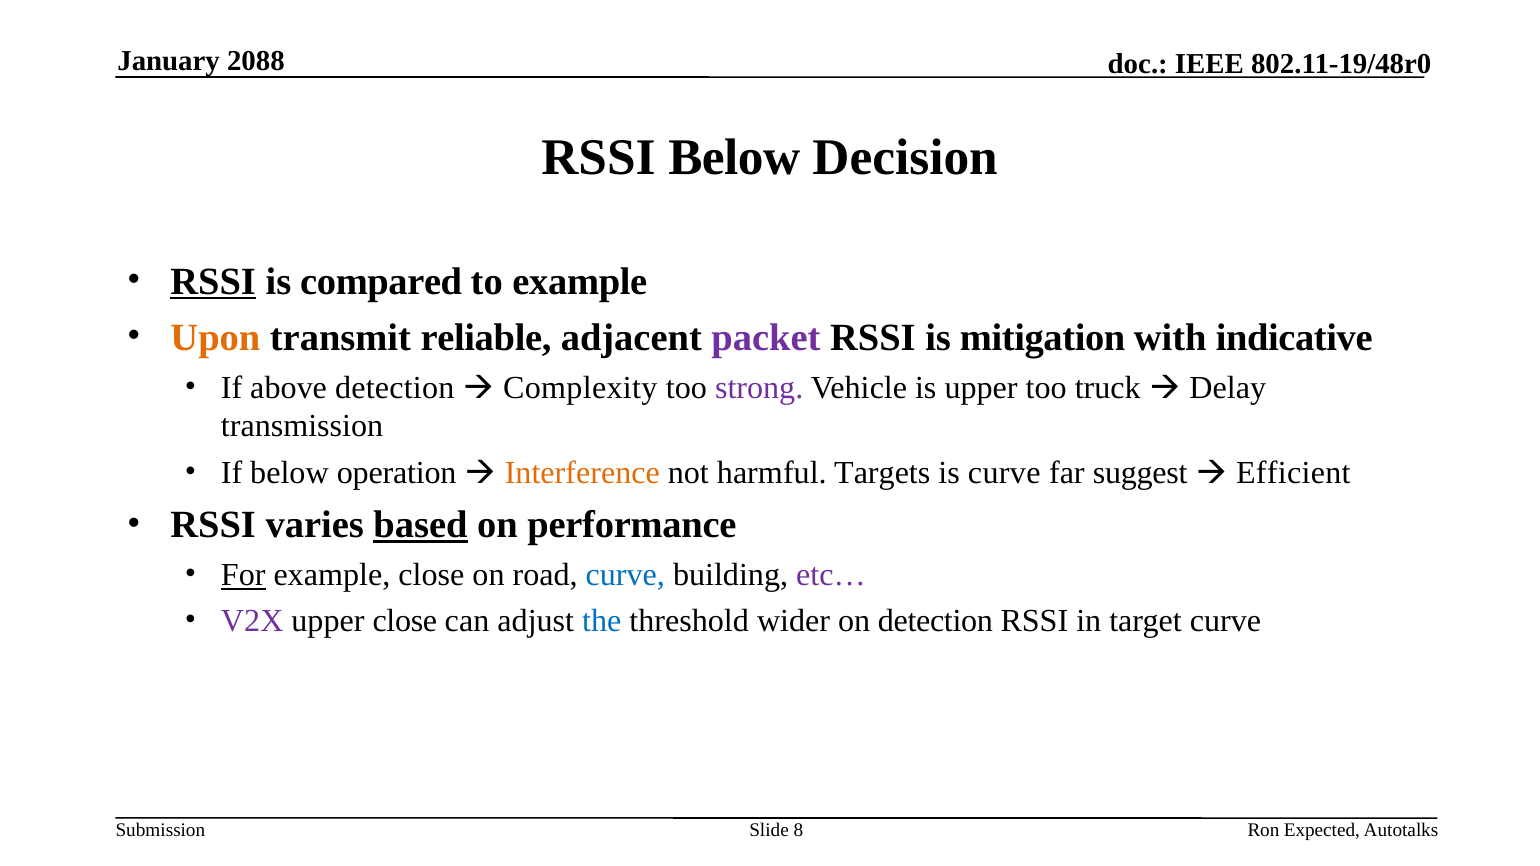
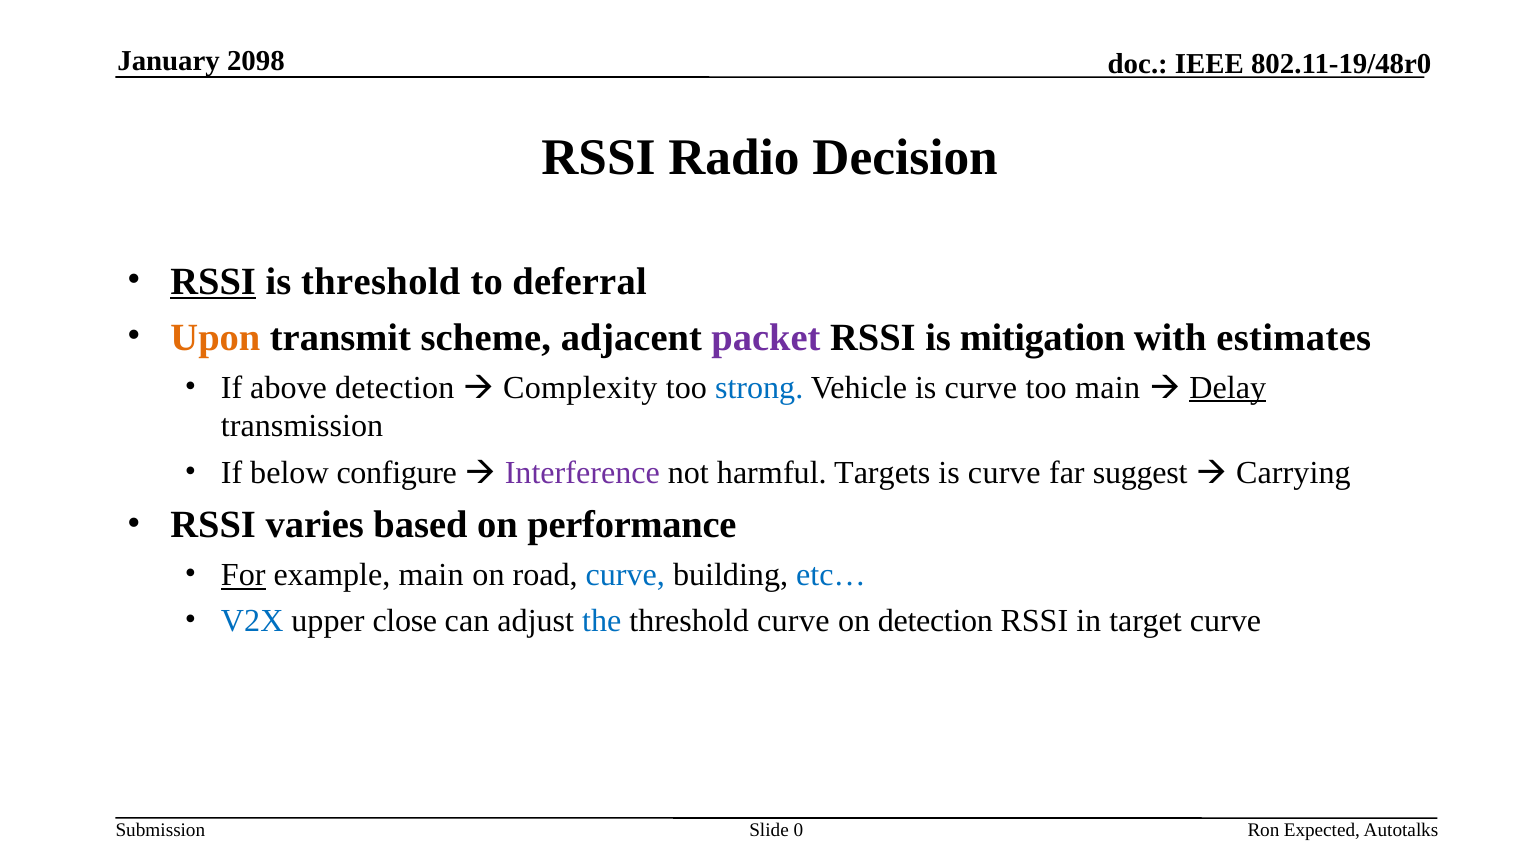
2088: 2088 -> 2098 (256, 61)
RSSI Below: Below -> Radio (734, 157)
is compared: compared -> threshold (381, 282)
to example: example -> deferral (580, 282)
reliable: reliable -> scheme (486, 338)
indicative: indicative -> estimates (1294, 338)
strong colour: purple -> blue (759, 388)
Vehicle is upper: upper -> curve (981, 388)
too truck: truck -> main (1108, 388)
Delay underline: none -> present (1228, 388)
operation: operation -> configure (397, 473)
Interference colour: orange -> purple (582, 473)
Efficient: Efficient -> Carrying (1293, 473)
based underline: present -> none (420, 525)
example close: close -> main (431, 575)
etc… colour: purple -> blue (831, 575)
V2X colour: purple -> blue (252, 622)
threshold wider: wider -> curve (793, 622)
8: 8 -> 0 (798, 831)
